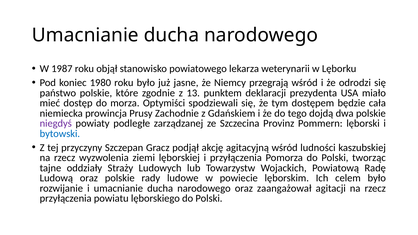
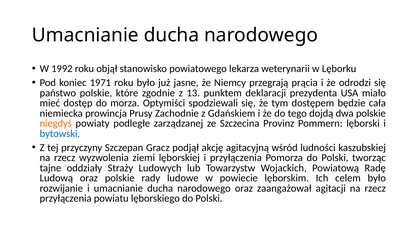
1987: 1987 -> 1992 (62, 69)
1980: 1980 -> 1971 (100, 83)
przegrają wśród: wśród -> prącia (305, 83)
niegdyś colour: purple -> orange (56, 124)
